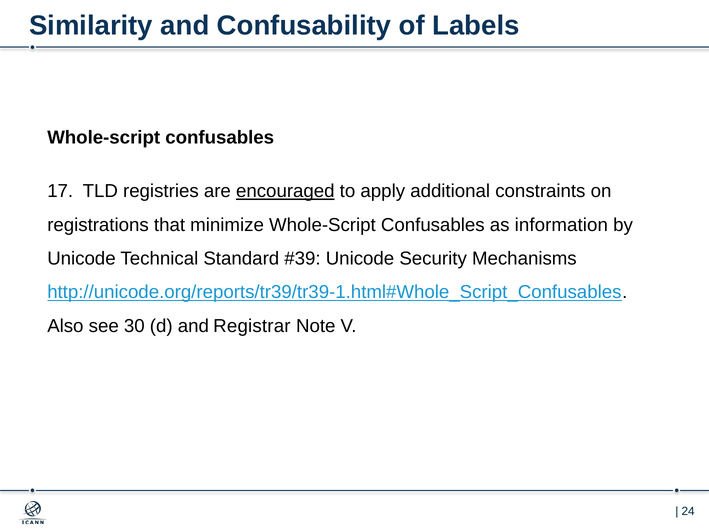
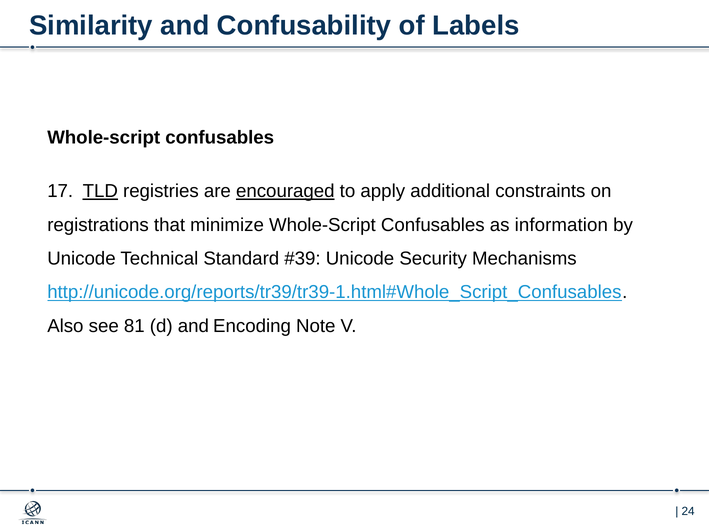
TLD underline: none -> present (100, 191)
30: 30 -> 81 (134, 326)
Registrar: Registrar -> Encoding (252, 326)
